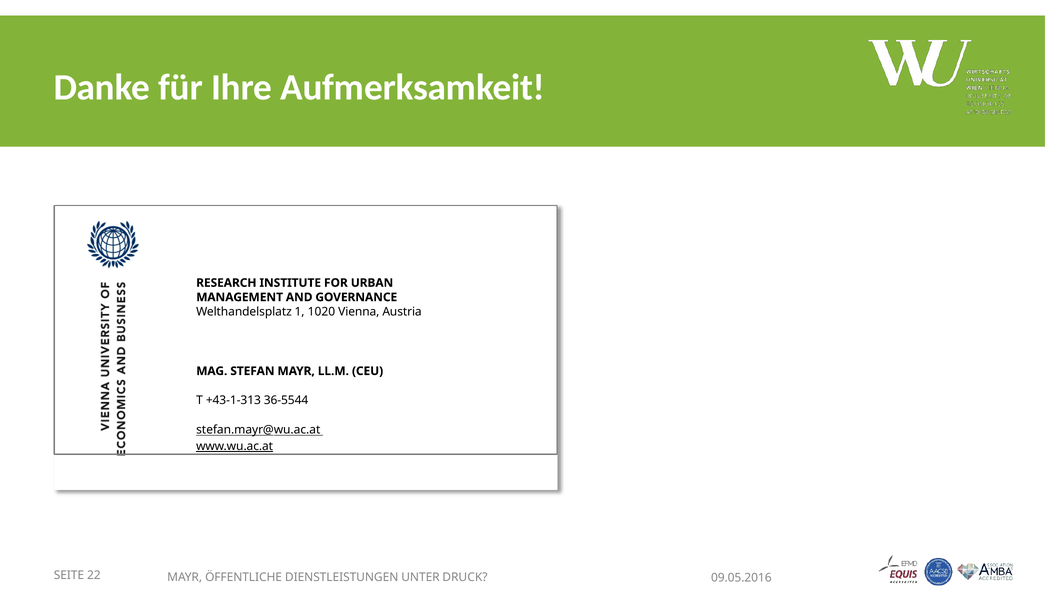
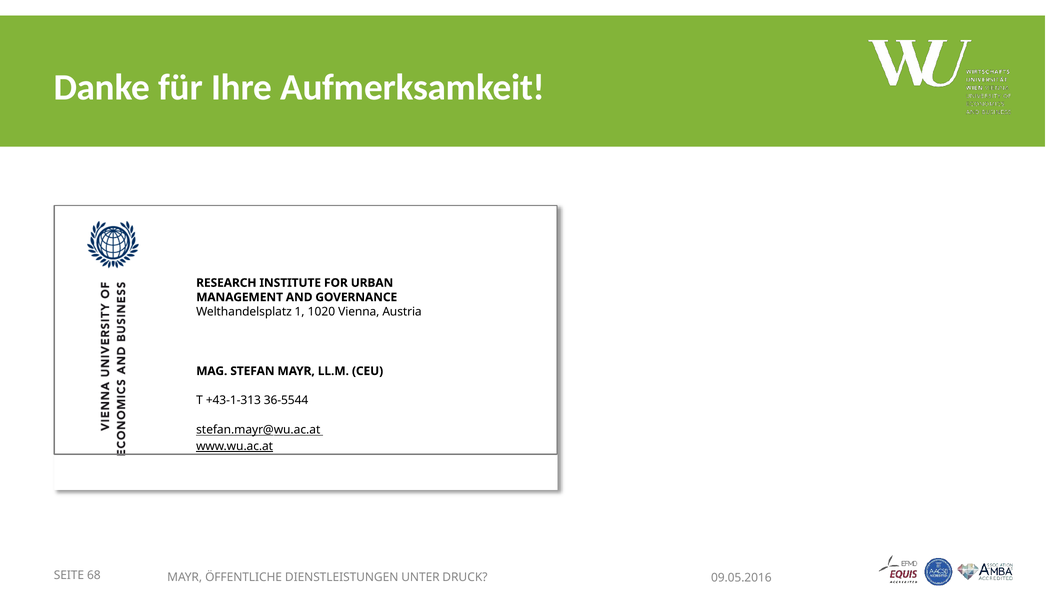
22: 22 -> 68 (94, 576)
